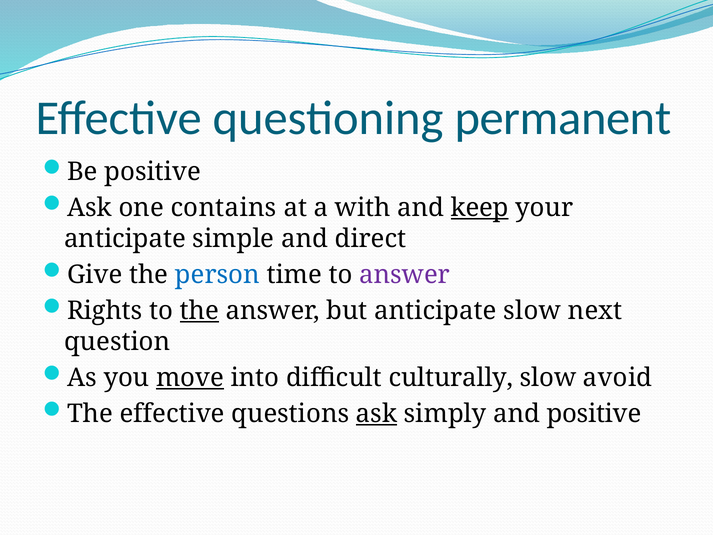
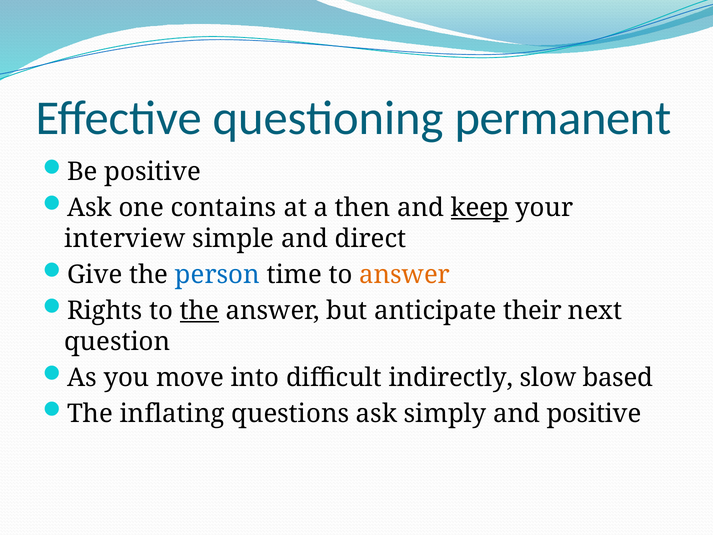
with: with -> then (363, 208)
anticipate: anticipate -> interview (125, 239)
answer colour: purple -> orange (405, 275)
anticipate slow: slow -> their (532, 311)
move underline: present -> none (190, 377)
culturally: culturally -> indirectly (451, 377)
avoid: avoid -> based (618, 377)
The effective: effective -> inflating (172, 413)
ask underline: present -> none (377, 413)
